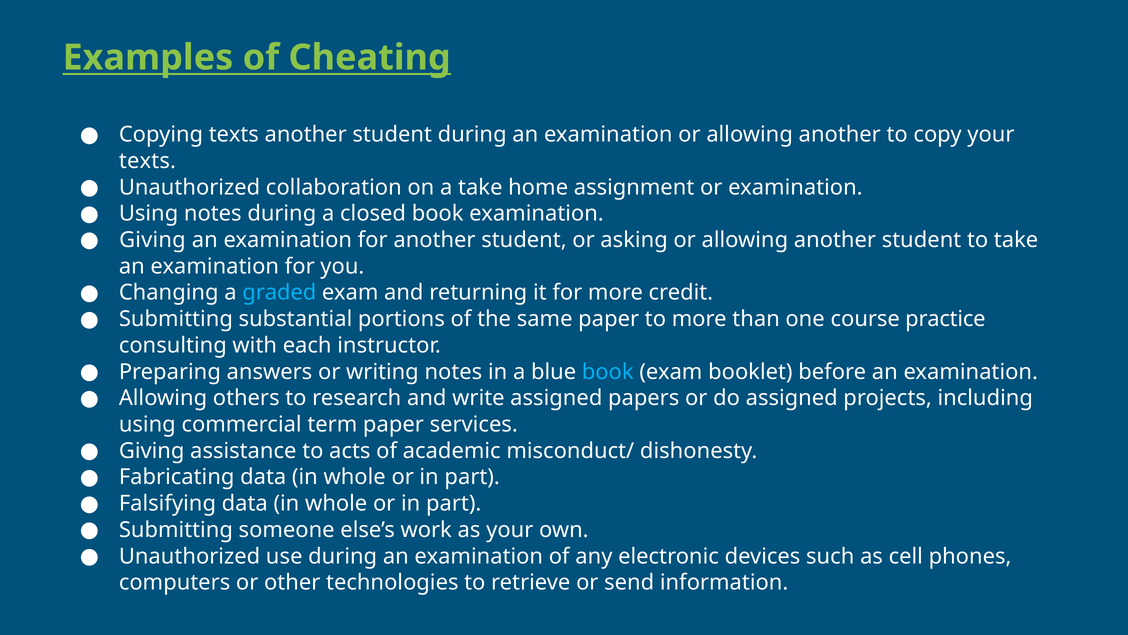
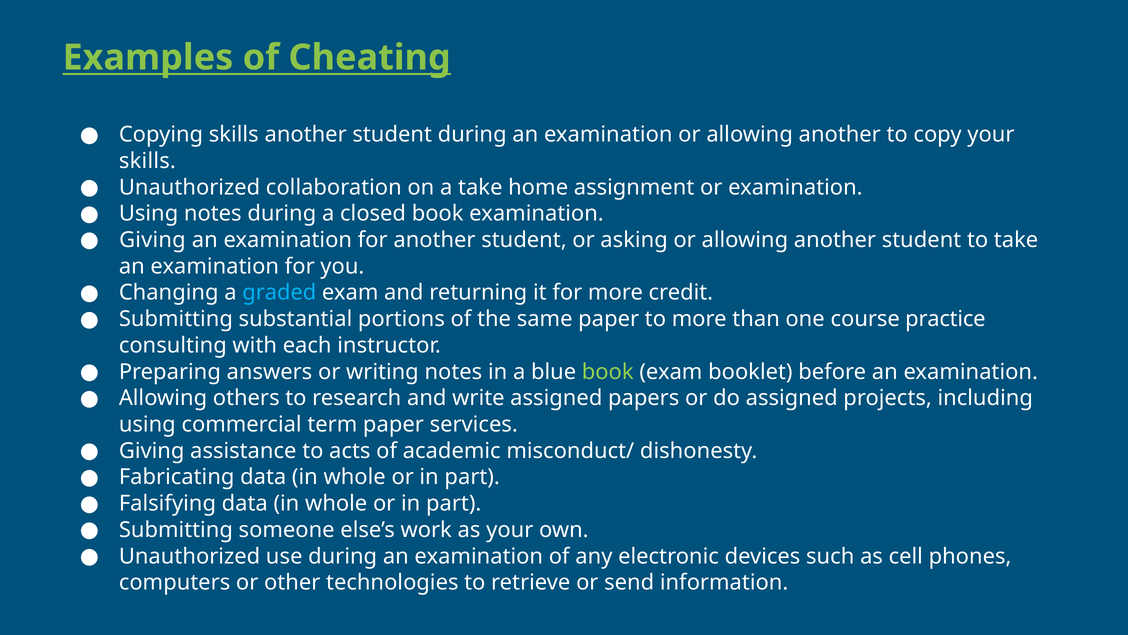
Copying texts: texts -> skills (234, 135)
texts: texts -> skills (147, 161)
book colour: light blue -> light green (608, 372)
